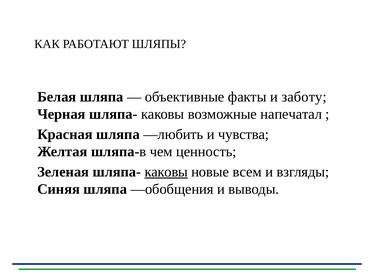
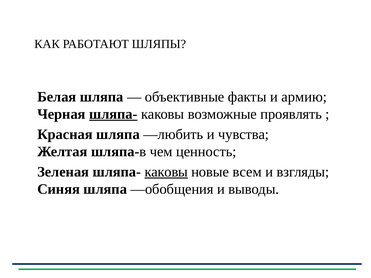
заботу: заботу -> армию (304, 97)
шляпа- underline: none -> present (113, 114)
напечатал: напечатал -> проявлять (291, 114)
